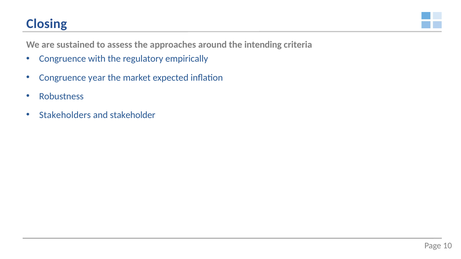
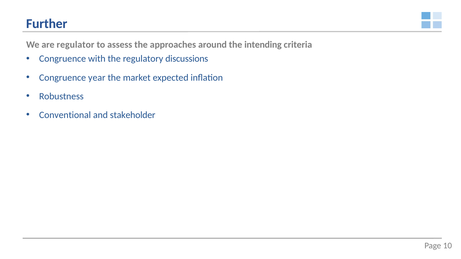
Closing: Closing -> Further (47, 24)
sustained: sustained -> regulator (76, 45)
empirically: empirically -> discussions (187, 59)
Stakeholders: Stakeholders -> Conventional (65, 115)
